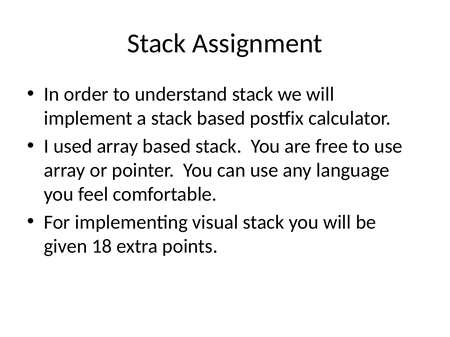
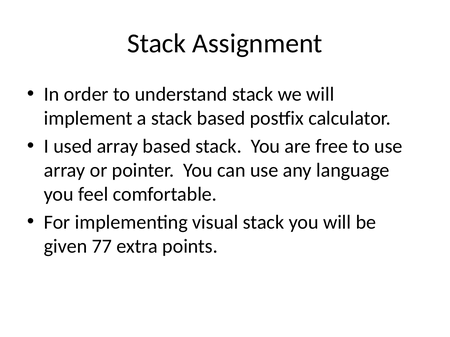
18: 18 -> 77 (102, 246)
